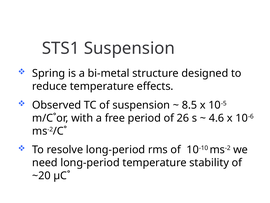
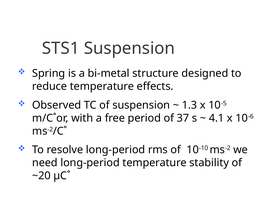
8.5: 8.5 -> 1.3 (189, 105)
26: 26 -> 37 (183, 118)
4.6: 4.6 -> 4.1 (217, 118)
